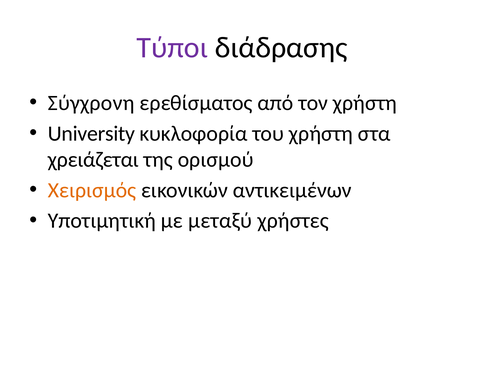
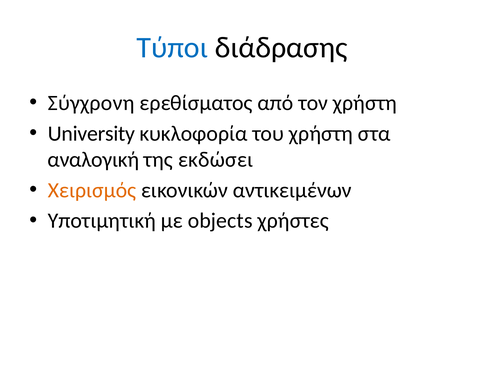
Τύποι colour: purple -> blue (172, 48)
χρειάζεται: χρειάζεται -> αναλογική (93, 160)
ορισμού: ορισμού -> εκδώσει (216, 160)
μεταξύ: μεταξύ -> objects (220, 221)
